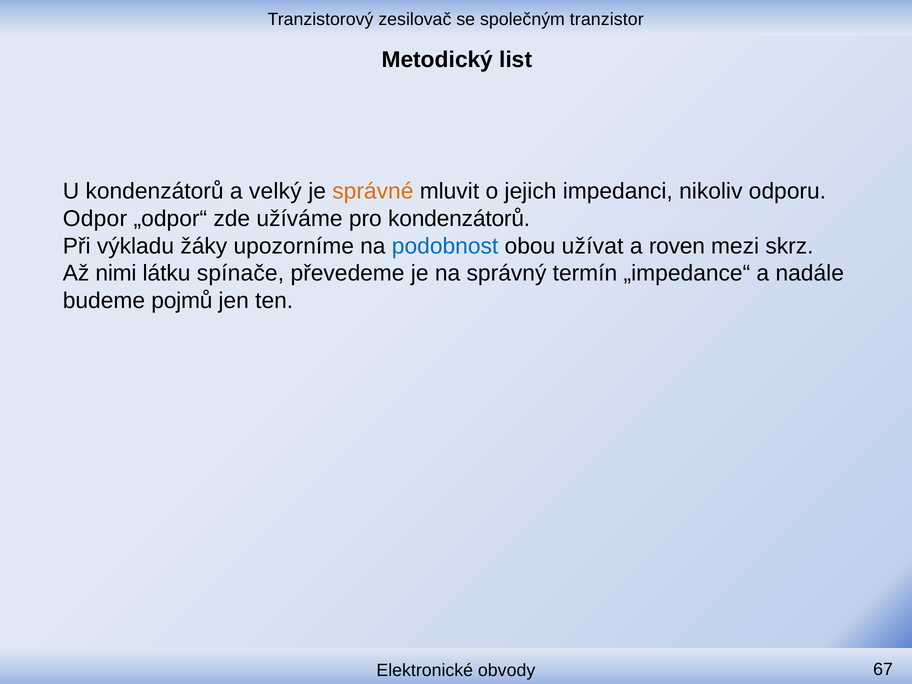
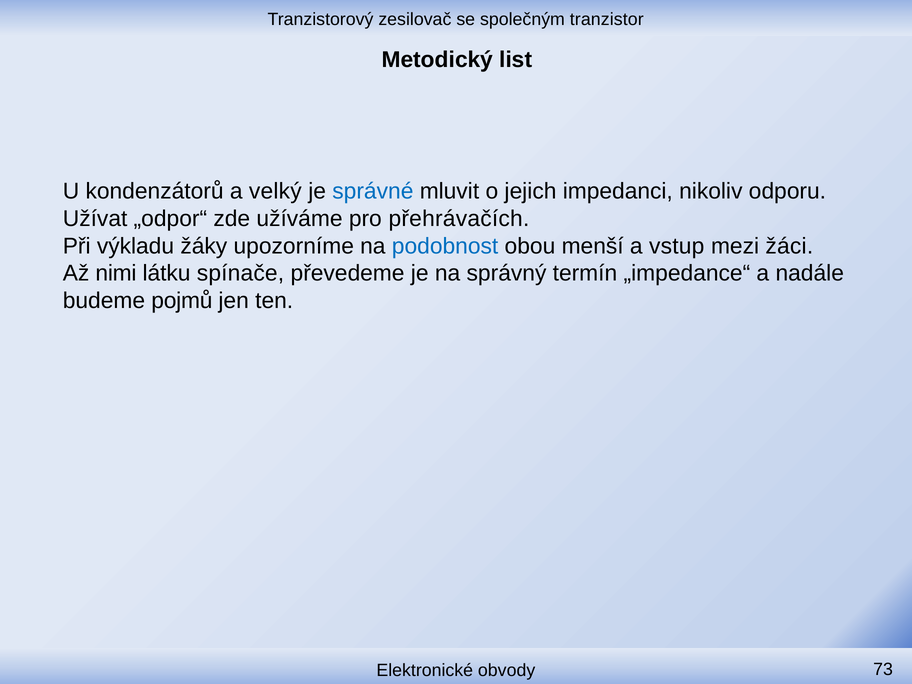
správné colour: orange -> blue (373, 191)
Odpor: Odpor -> Užívat (95, 219)
pro kondenzátorů: kondenzátorů -> přehrávačích (459, 219)
užívat: užívat -> menší (593, 246)
roven: roven -> vstup (677, 246)
skrz: skrz -> žáci (789, 246)
67: 67 -> 73 (883, 669)
